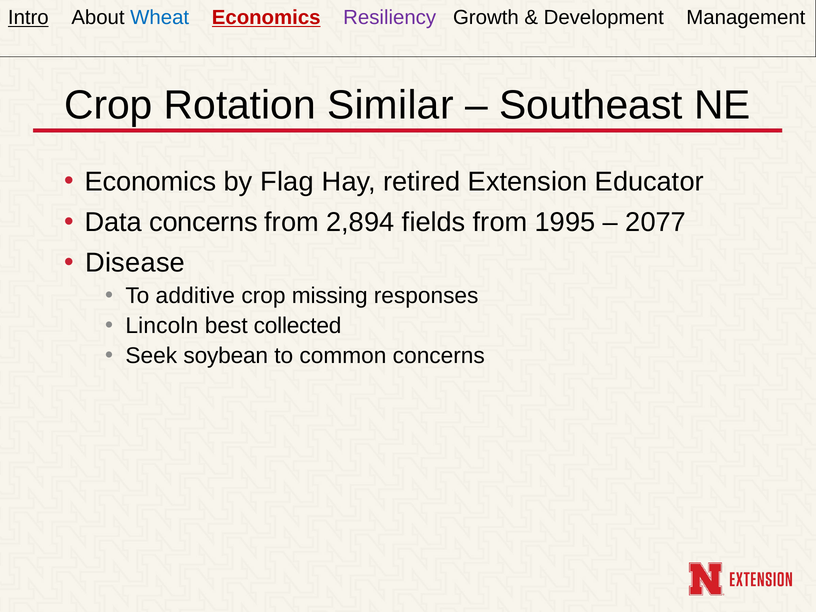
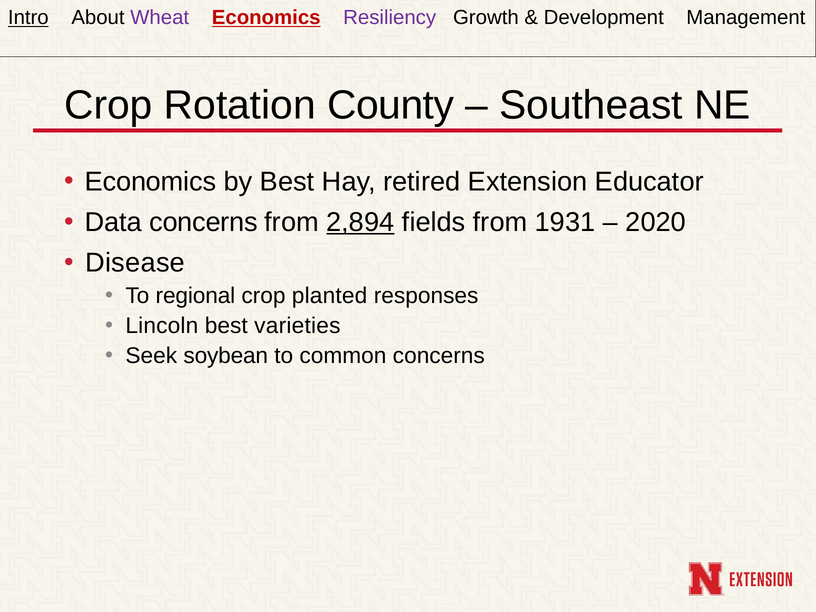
Wheat colour: blue -> purple (160, 18)
Similar: Similar -> County (391, 105)
by Flag: Flag -> Best (287, 182)
2,894 underline: none -> present (360, 222)
1995: 1995 -> 1931 (565, 222)
2077: 2077 -> 2020 (656, 222)
additive: additive -> regional (195, 296)
missing: missing -> planted (330, 296)
collected: collected -> varieties (297, 326)
